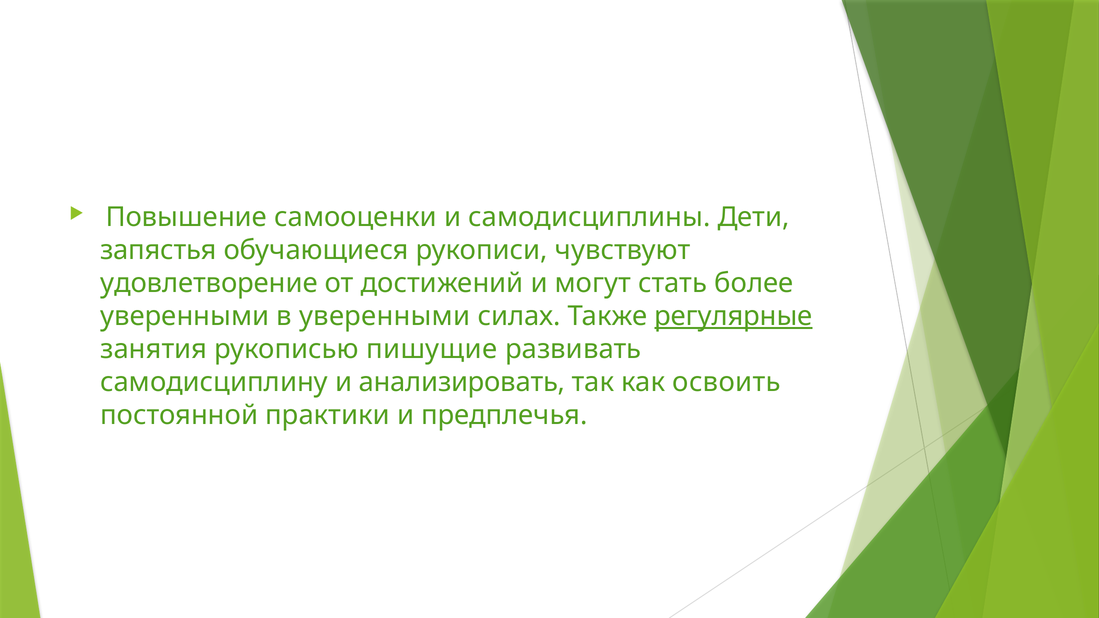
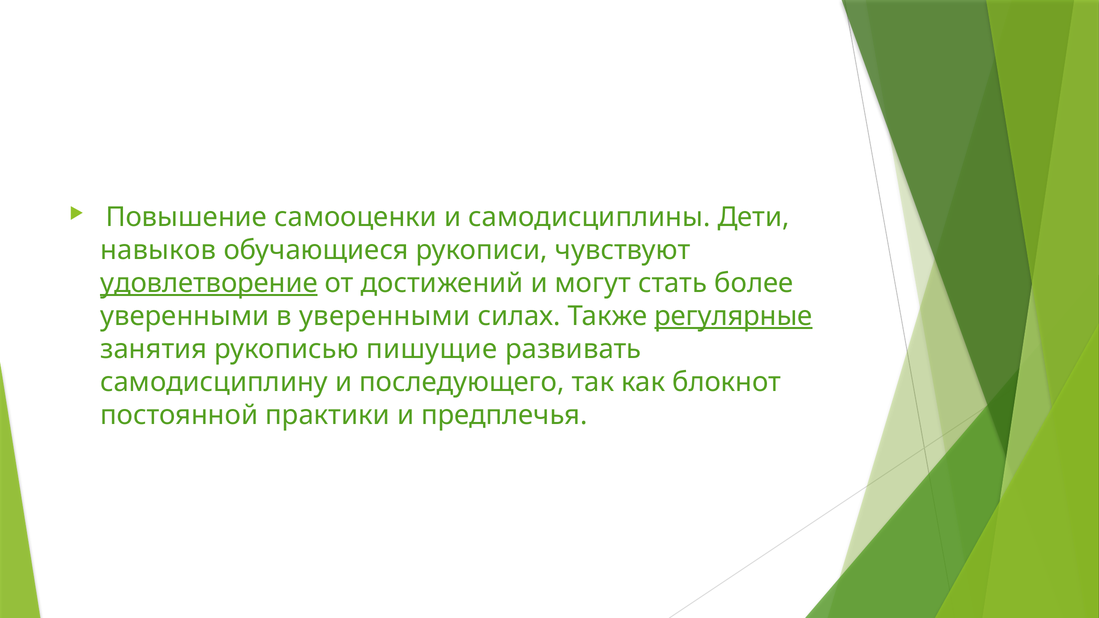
запястья: запястья -> навыков (158, 250)
удовлетворение underline: none -> present (209, 283)
анализировать: анализировать -> последующего (462, 382)
освоить: освоить -> блокнот (727, 382)
